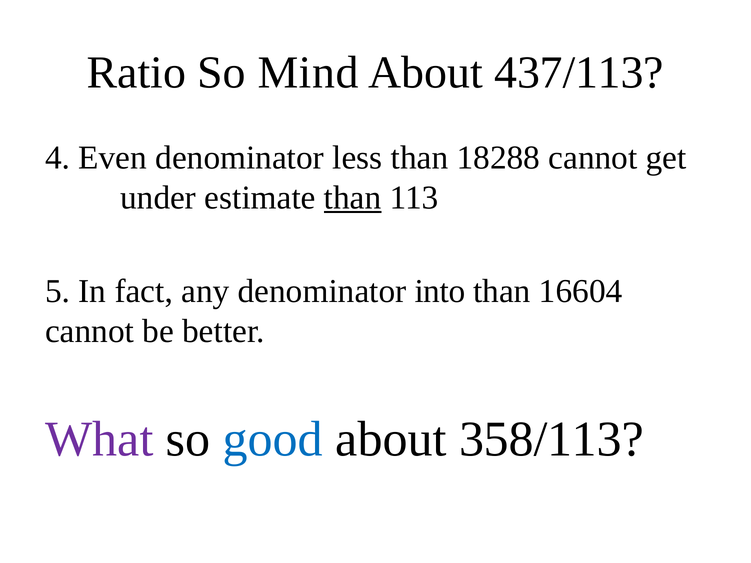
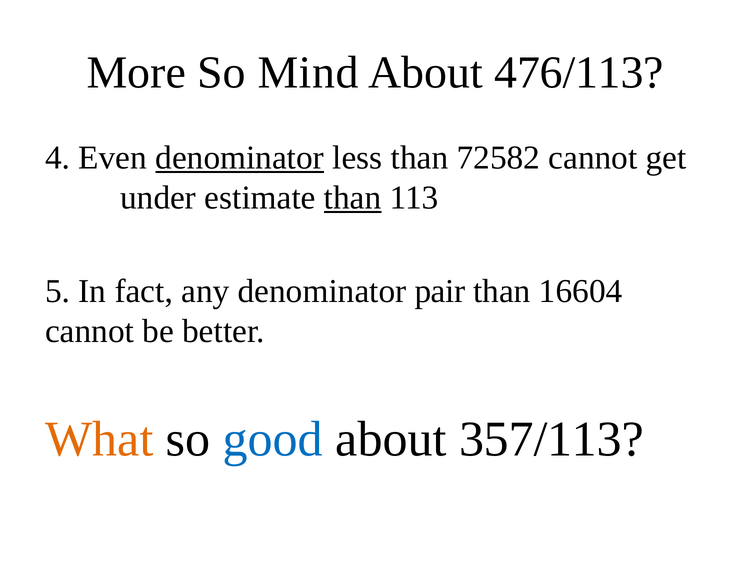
Ratio: Ratio -> More (136, 73)
437/113: 437/113 -> 476/113 (579, 73)
denominator underline: none -> present (240, 158)
18288: 18288 -> 72582 (498, 158)
into: into -> pair (440, 291)
What colour: purple -> orange (99, 439)
358/113: 358/113 -> 357/113 (551, 439)
